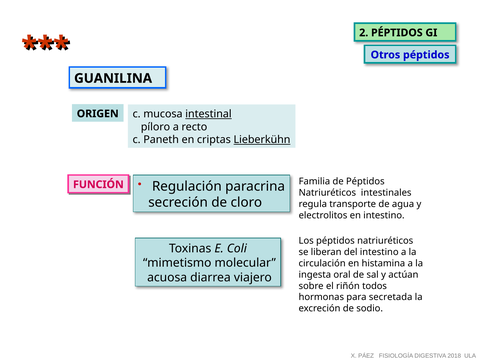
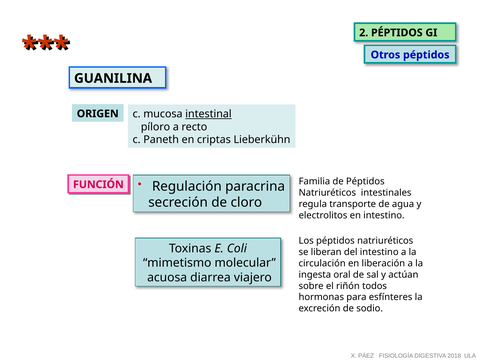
Lieberkühn underline: present -> none (262, 140)
histamina: histamina -> liberación (383, 263)
secretada: secretada -> esfínteres (391, 297)
